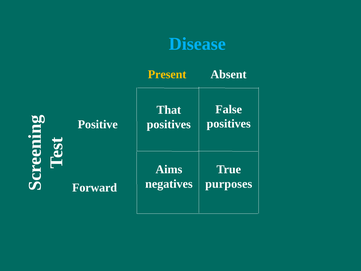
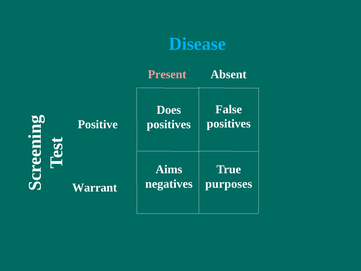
Present colour: yellow -> pink (167, 74)
That: That -> Does (169, 110)
Forward: Forward -> Warrant (95, 187)
